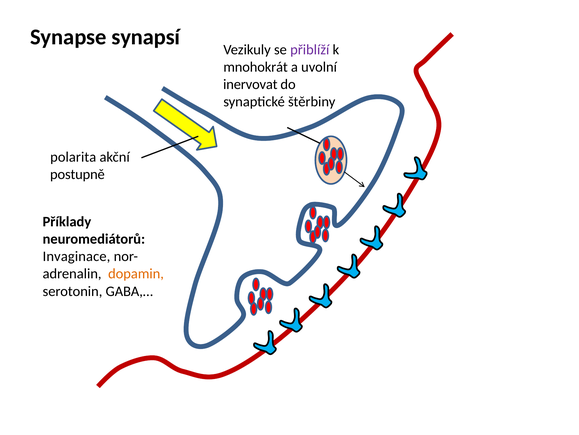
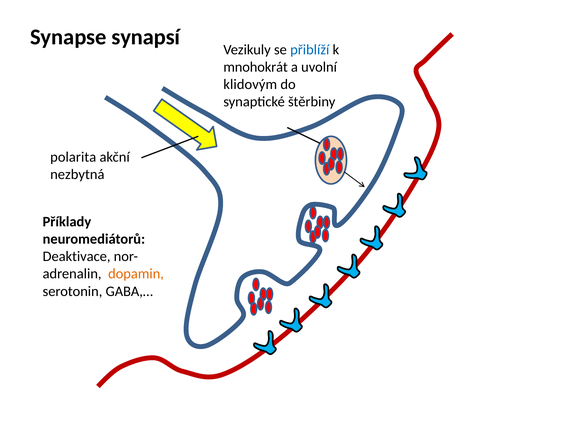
přiblíží colour: purple -> blue (310, 50)
inervovat: inervovat -> klidovým (250, 84)
postupně: postupně -> nezbytná (77, 174)
Invaginace: Invaginace -> Deaktivace (77, 256)
